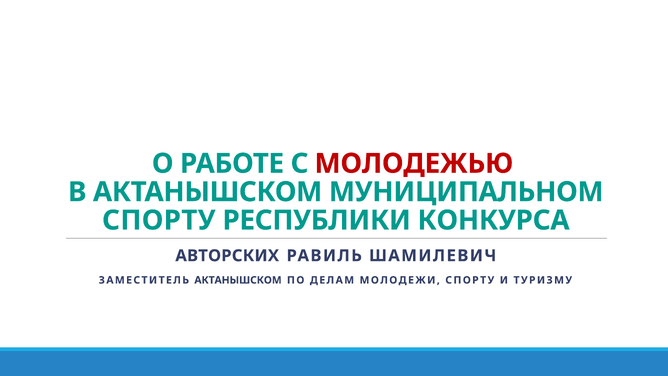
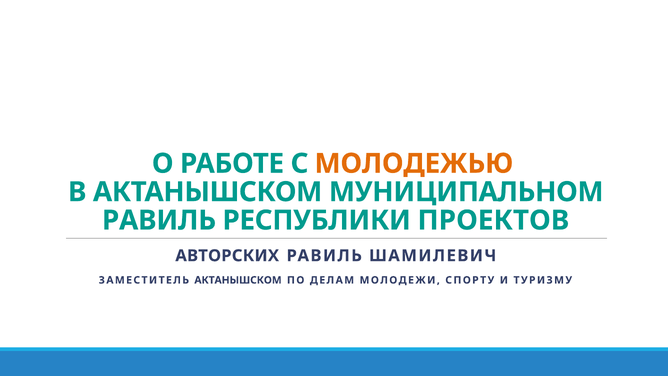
МОЛОДЕЖЬЮ colour: red -> orange (414, 163)
СПОРТУ: СПОРТУ -> РАВИЛЬ (159, 220)
КОНКУРСА: КОНКУРСА -> ПРОЕКТОВ (493, 220)
